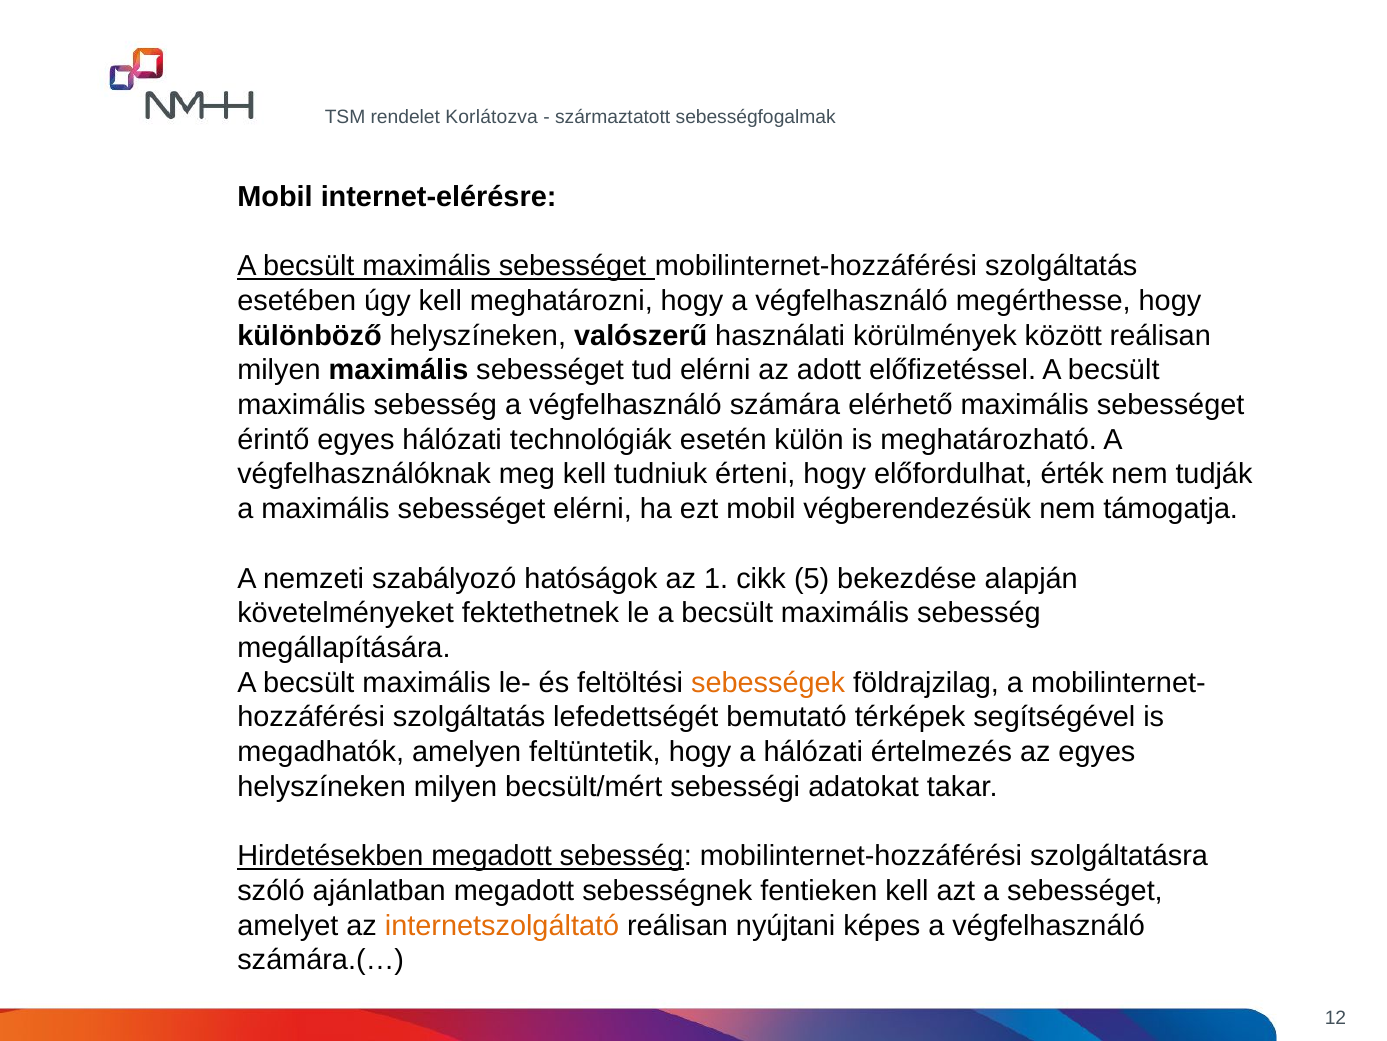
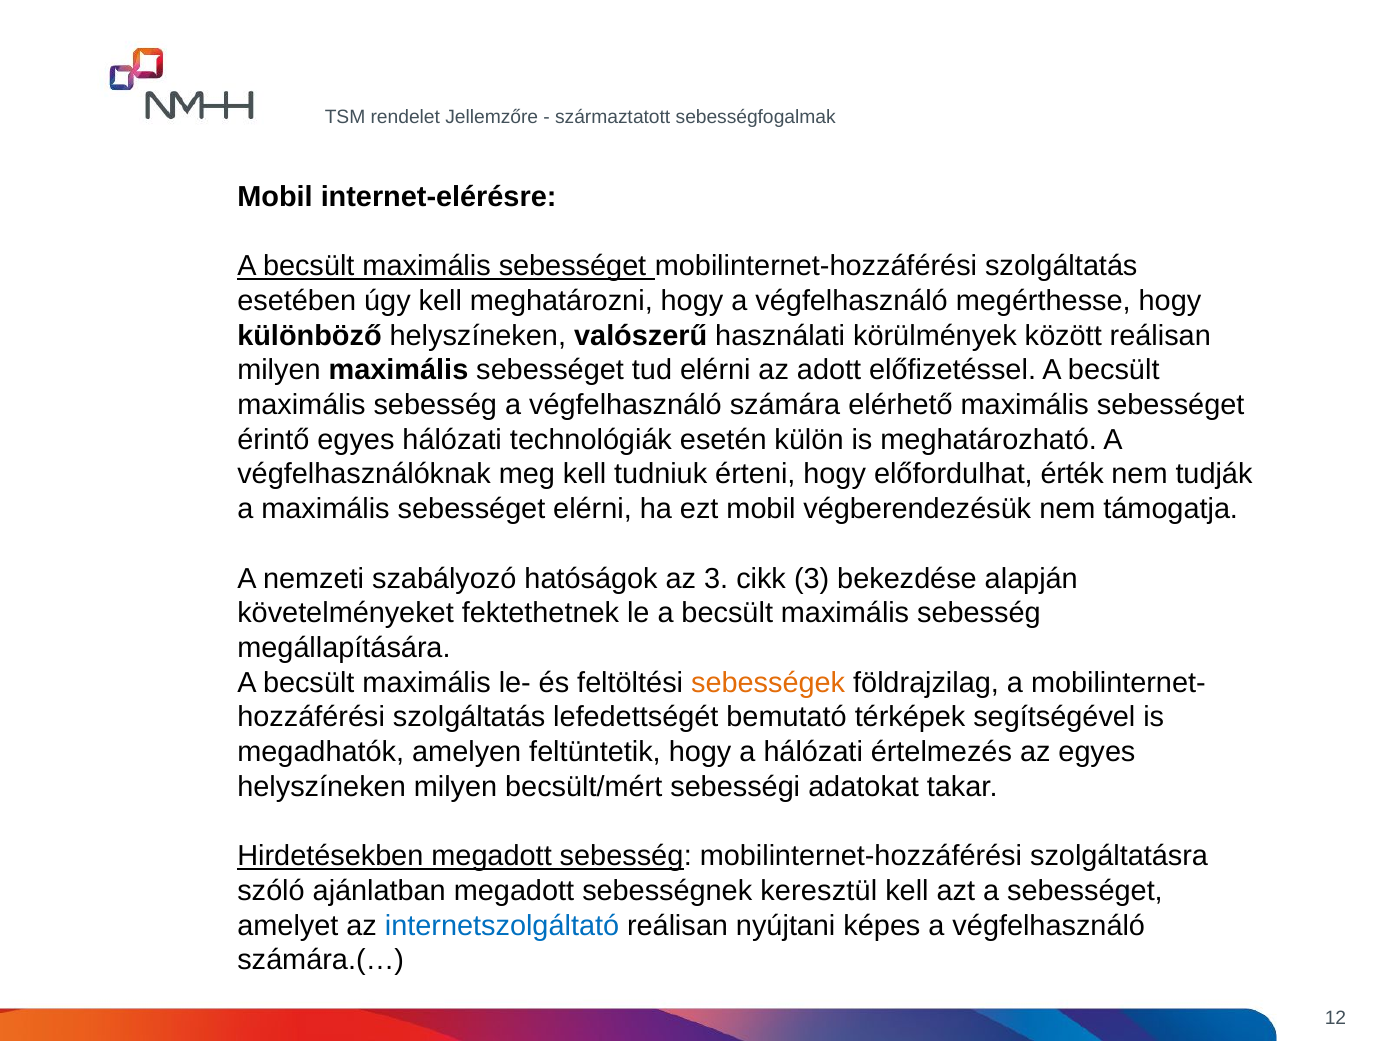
Korlátozva: Korlátozva -> Jellemzőre (492, 117)
az 1: 1 -> 3 (716, 578)
cikk 5: 5 -> 3 (812, 578)
fentieken: fentieken -> keresztül (819, 890)
internetszolgáltató colour: orange -> blue (502, 925)
